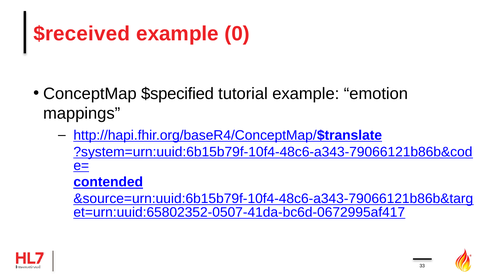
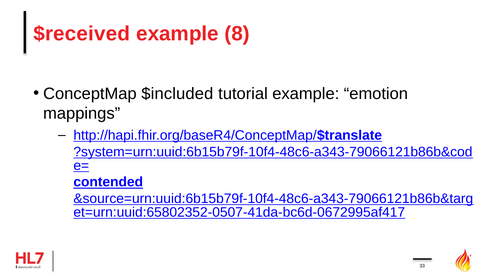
0: 0 -> 8 (237, 34)
$specified: $specified -> $included (177, 94)
